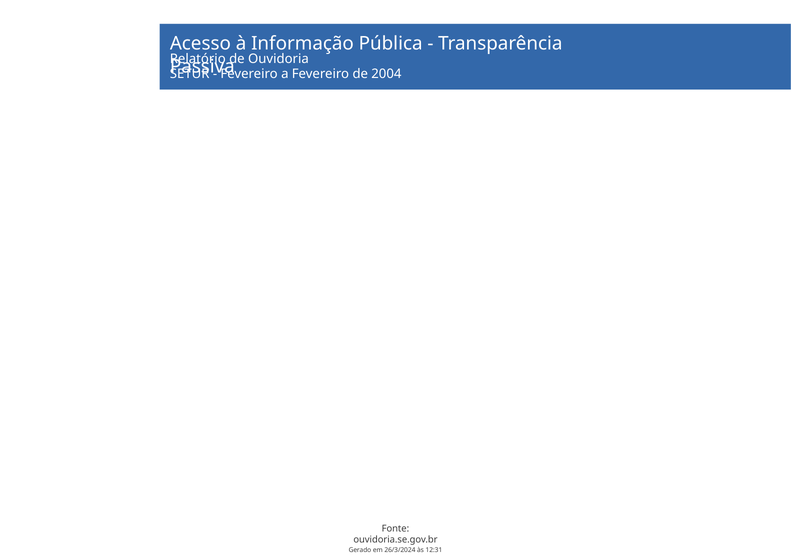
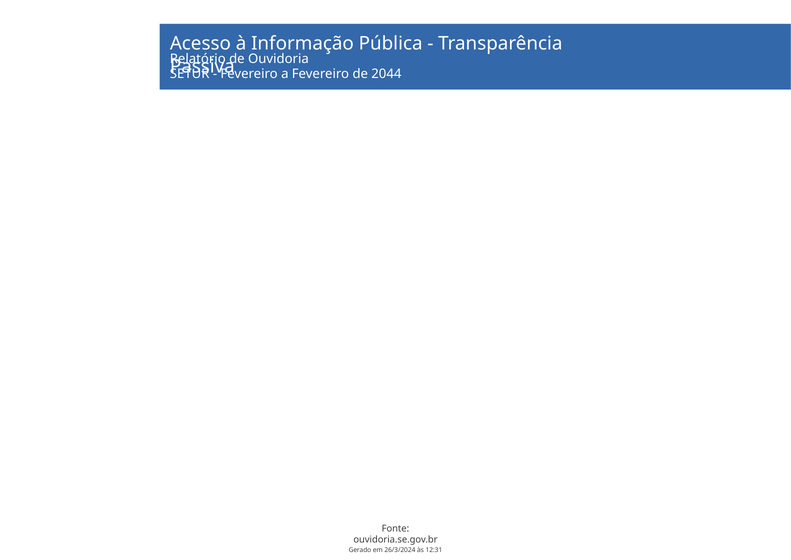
2004: 2004 -> 2044 (386, 74)
